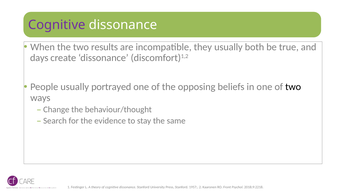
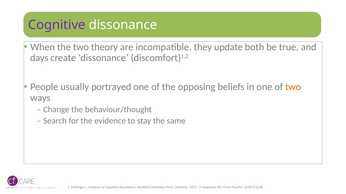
two results: results -> theory (104, 47)
they usually: usually -> update (228, 47)
two colour: black -> orange (293, 87)
